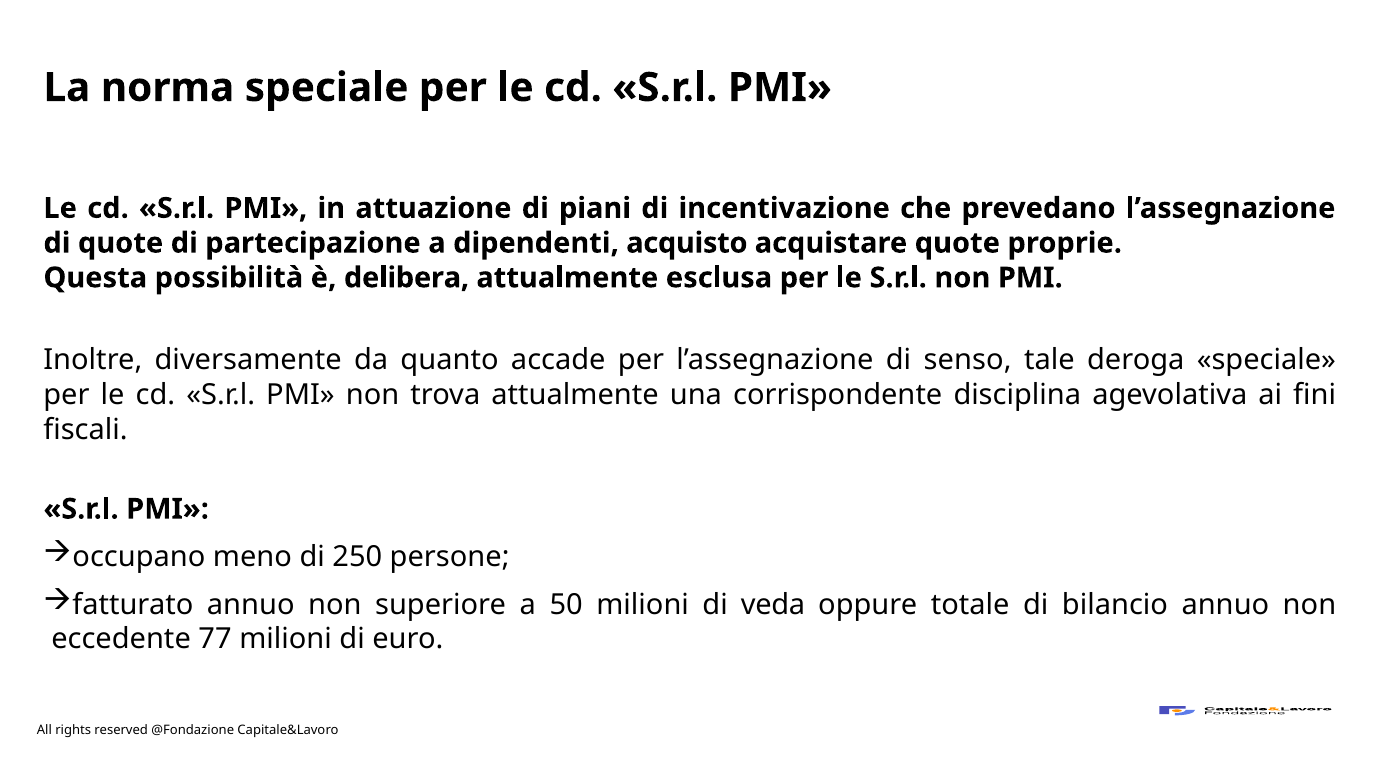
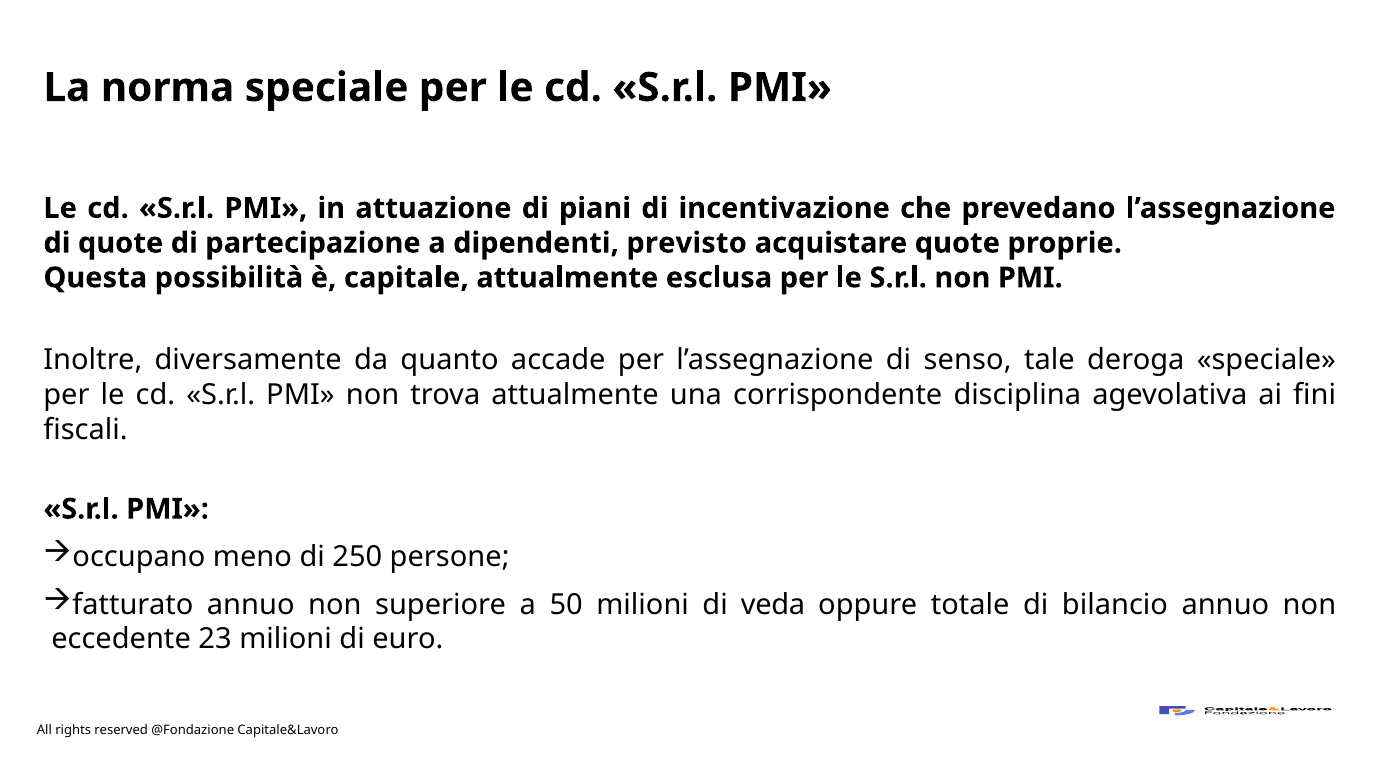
acquisto: acquisto -> previsto (687, 243)
delibera: delibera -> capitale (406, 278)
77: 77 -> 23 (215, 640)
